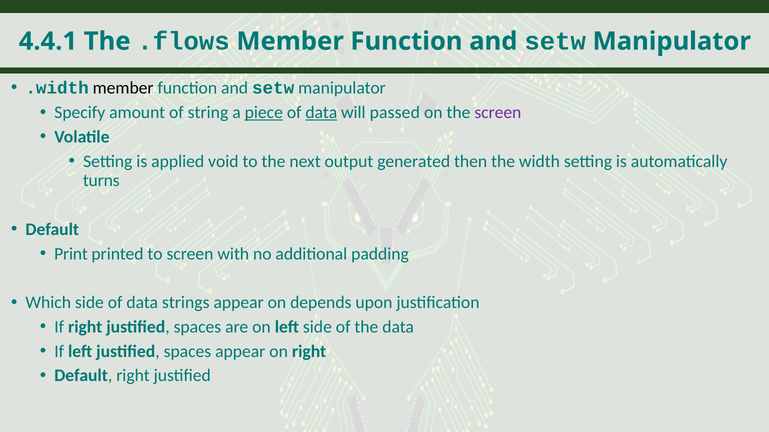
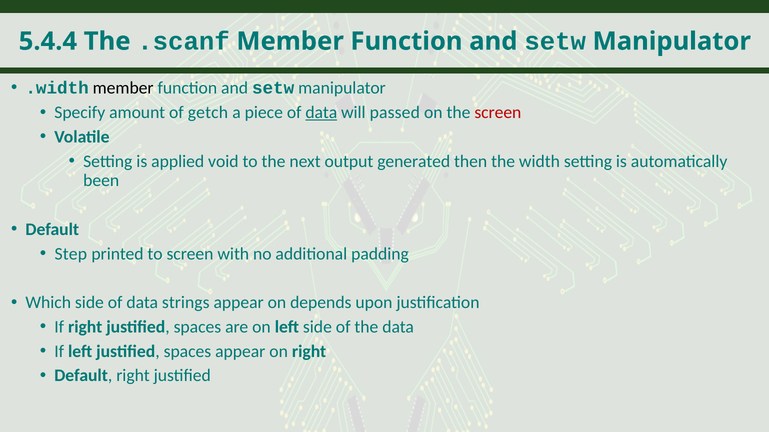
4.4.1: 4.4.1 -> 5.4.4 (48, 41)
.flows: .flows -> .scanf (184, 41)
string: string -> getch (208, 113)
piece underline: present -> none (264, 113)
screen colour: purple -> red (498, 113)
turns: turns -> been (101, 181)
Print: Print -> Step (71, 254)
